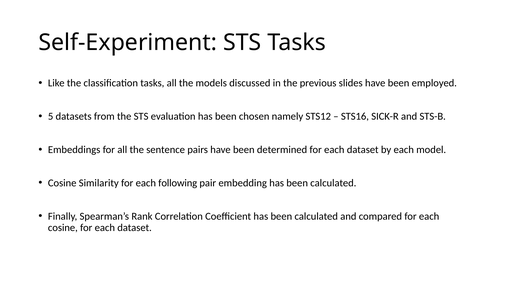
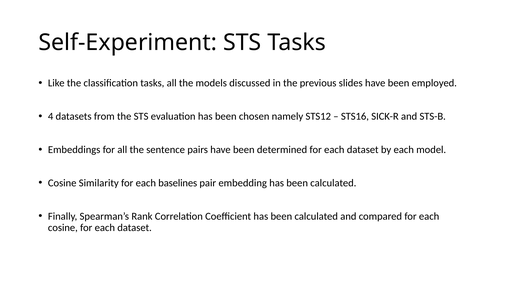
5: 5 -> 4 (51, 116)
following: following -> baselines (178, 183)
